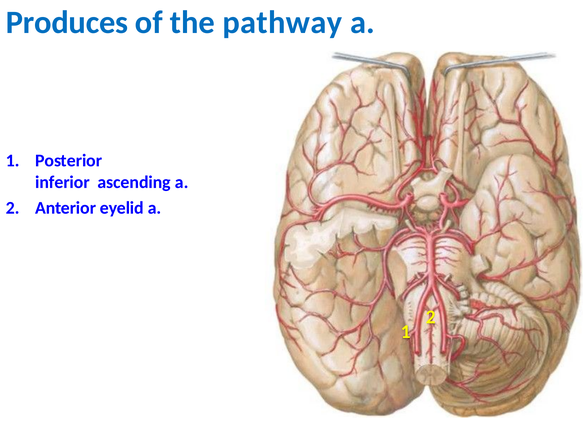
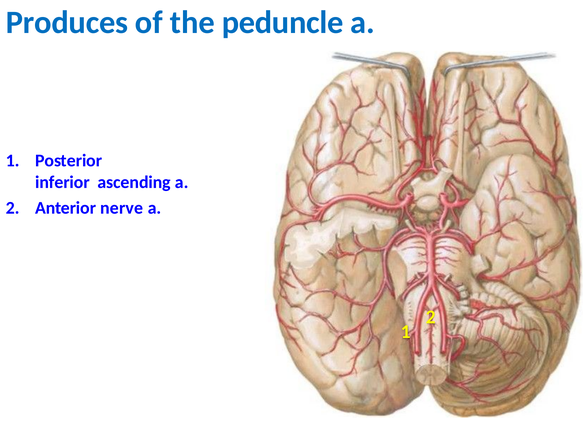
pathway: pathway -> peduncle (283, 23)
eyelid: eyelid -> nerve (122, 208)
